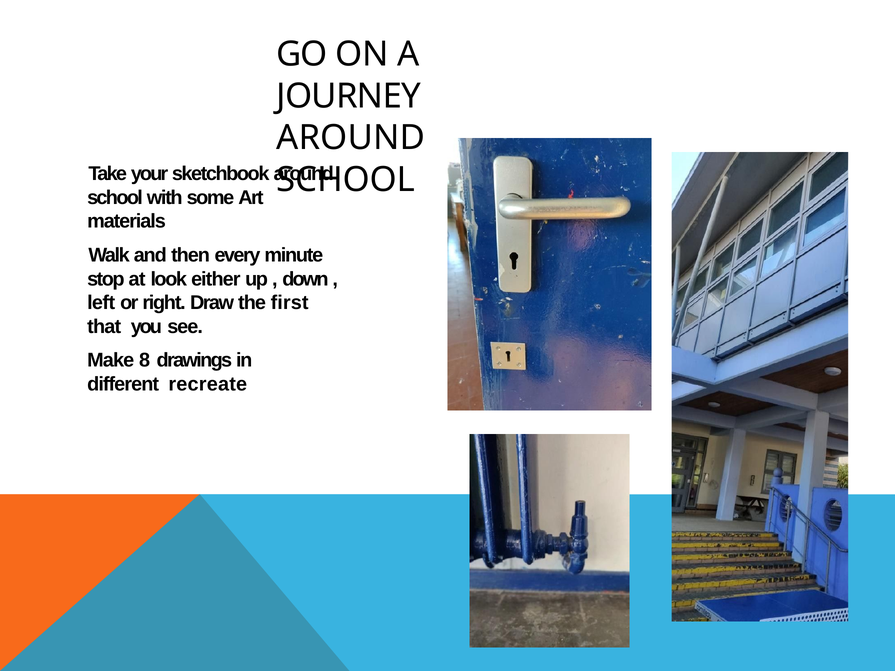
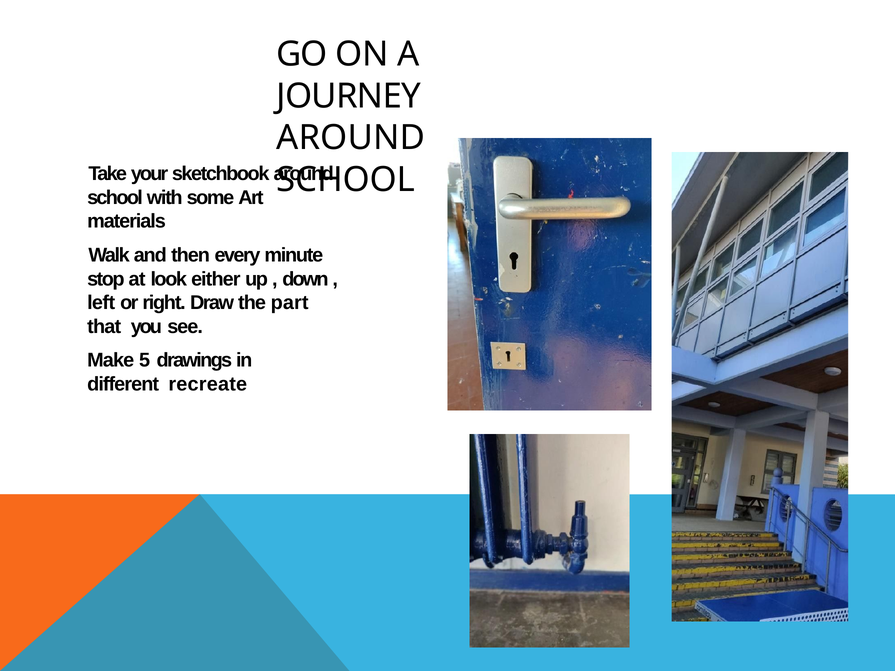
first: first -> part (290, 303)
8: 8 -> 5 (145, 361)
